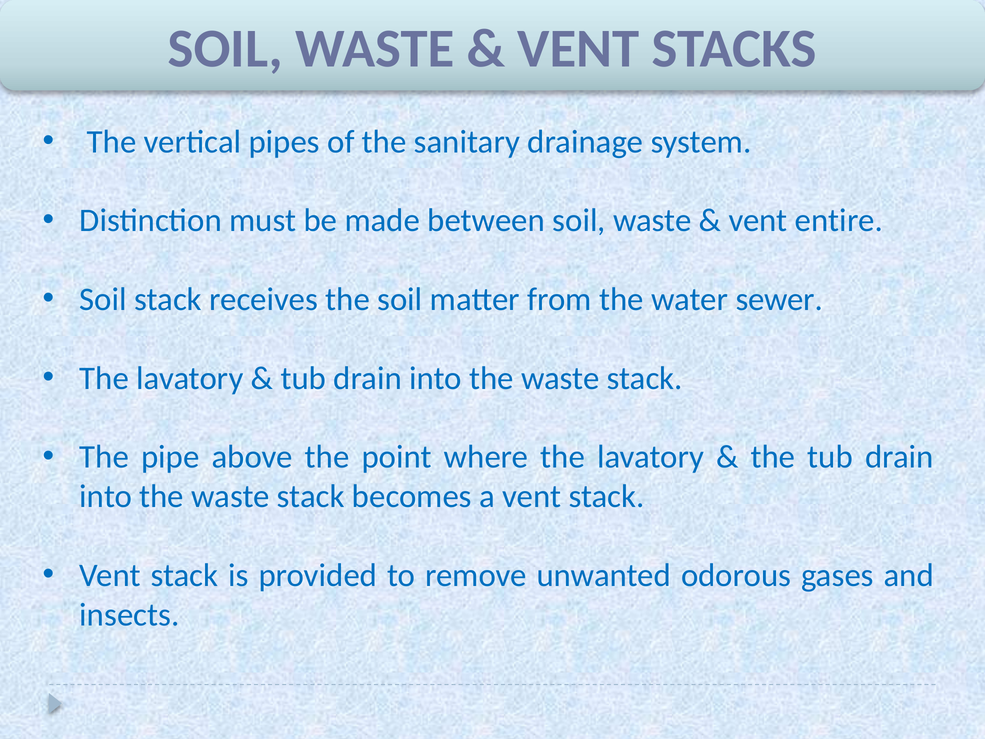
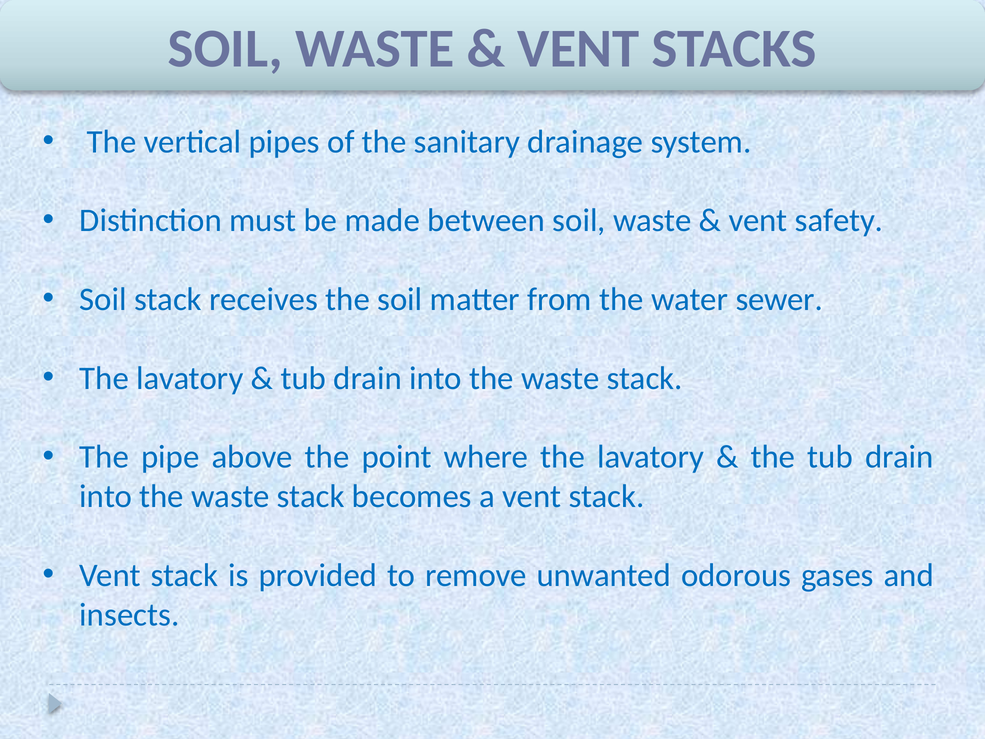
entire: entire -> safety (839, 221)
